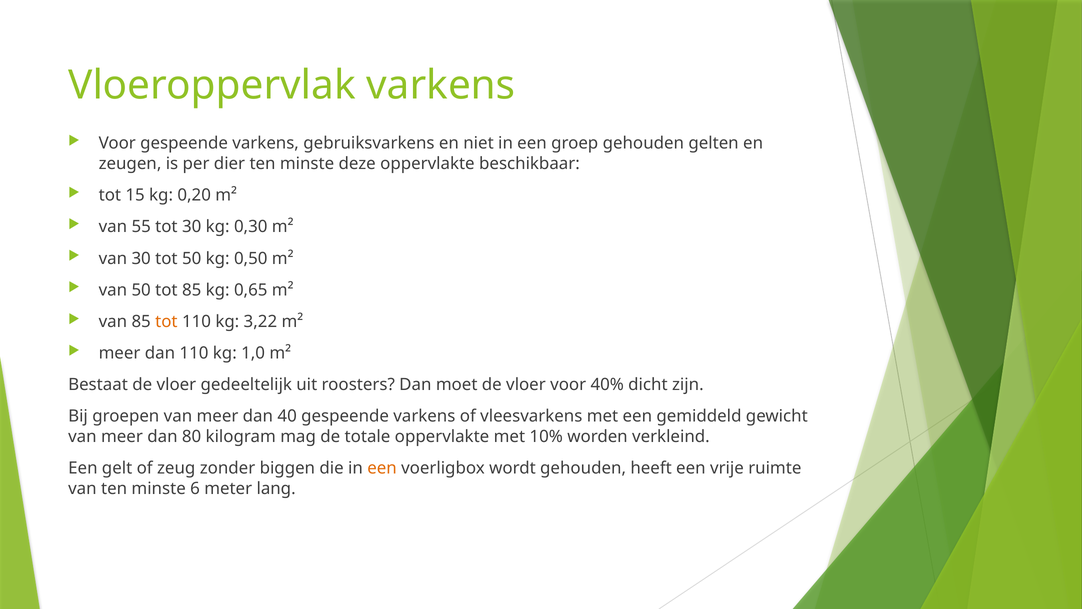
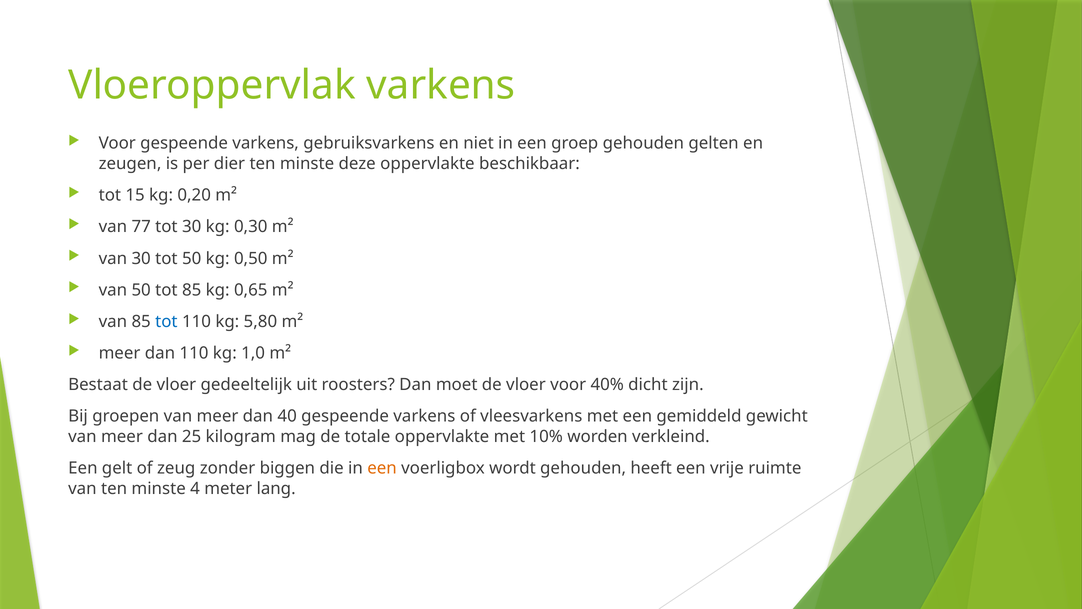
55: 55 -> 77 (141, 227)
tot colour: orange -> blue (166, 321)
3,22: 3,22 -> 5,80 (260, 321)
80: 80 -> 25 (192, 436)
6: 6 -> 4 (195, 488)
